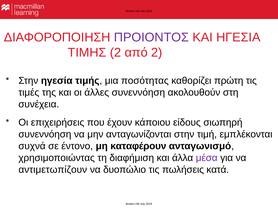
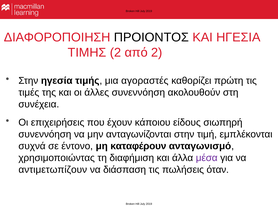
ΠΡΟΙΟΝΤΟΣ colour: purple -> black (151, 37)
ποσότητας: ποσότητας -> αγοραστές (145, 81)
δυοπώλιο: δυοπώλιο -> διάσπαση (125, 170)
κατά: κατά -> όταν (218, 170)
